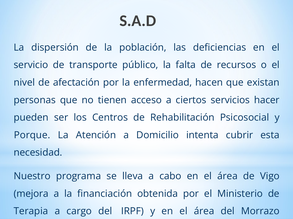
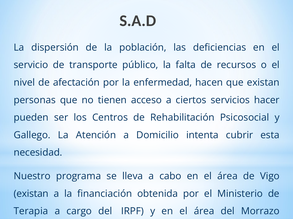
Porque: Porque -> Gallego (32, 136)
mejora: mejora -> existan (31, 194)
